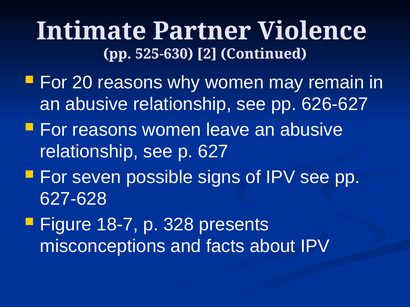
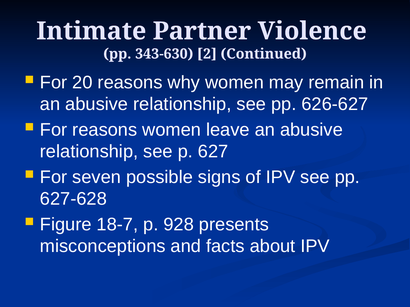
525-630: 525-630 -> 343-630 (164, 54)
328: 328 -> 928 (179, 225)
